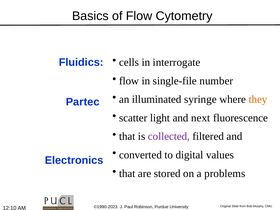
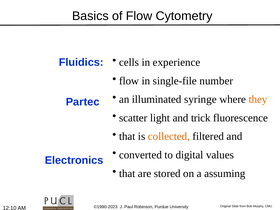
interrogate: interrogate -> experience (177, 62)
next: next -> trick (201, 118)
collected colour: purple -> orange (169, 136)
problems: problems -> assuming (225, 173)
